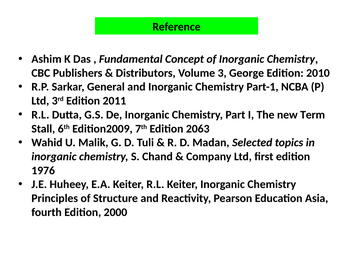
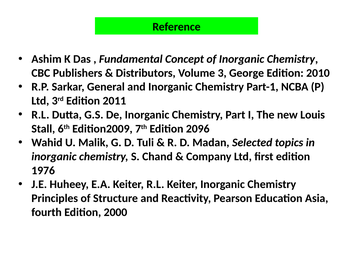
Term: Term -> Louis (313, 115)
2063: 2063 -> 2096 (198, 129)
